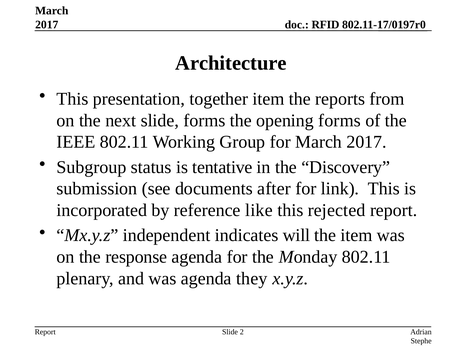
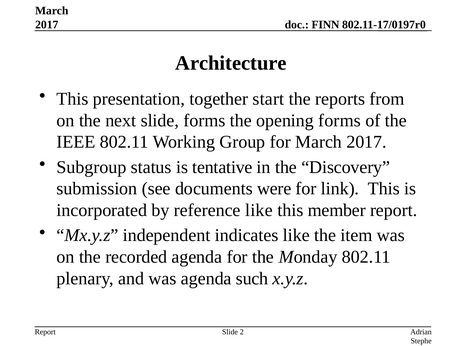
RFID: RFID -> FINN (325, 25)
together item: item -> start (268, 99)
after: after -> were (274, 189)
rejected: rejected -> member (337, 211)
indicates will: will -> like (296, 236)
response: response -> recorded (136, 257)
they: they -> such (252, 279)
